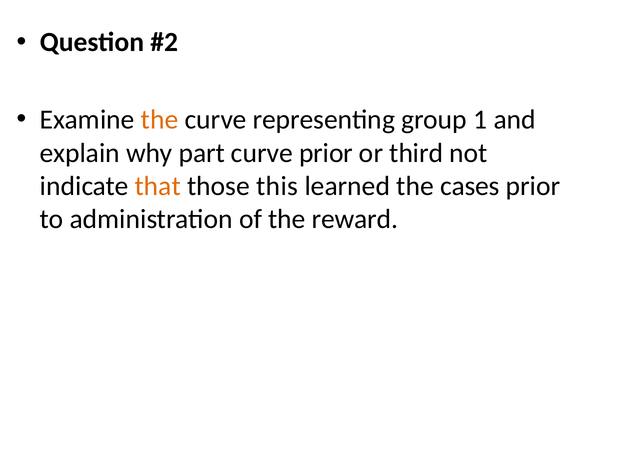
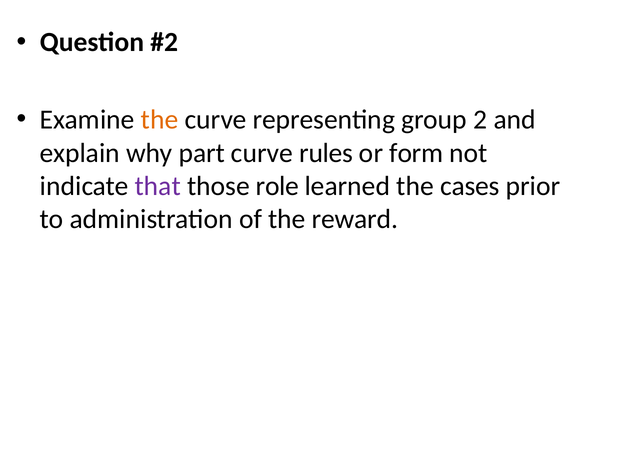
1: 1 -> 2 (480, 120)
curve prior: prior -> rules (326, 153)
third: third -> form (416, 153)
that colour: orange -> purple (158, 186)
this: this -> role (277, 186)
